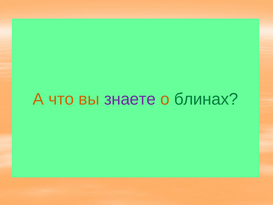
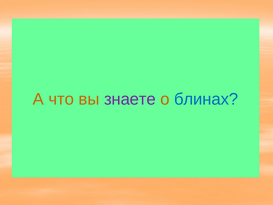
блинах colour: green -> blue (206, 99)
